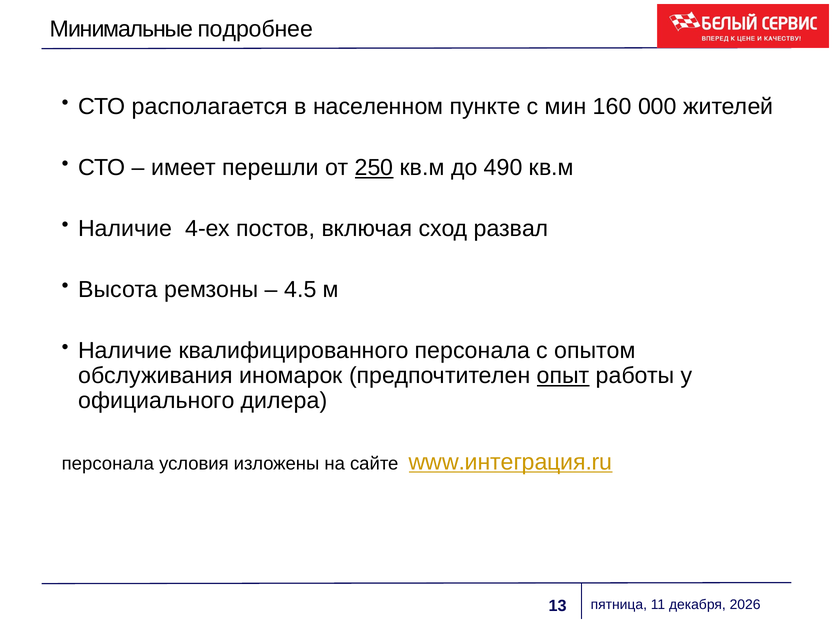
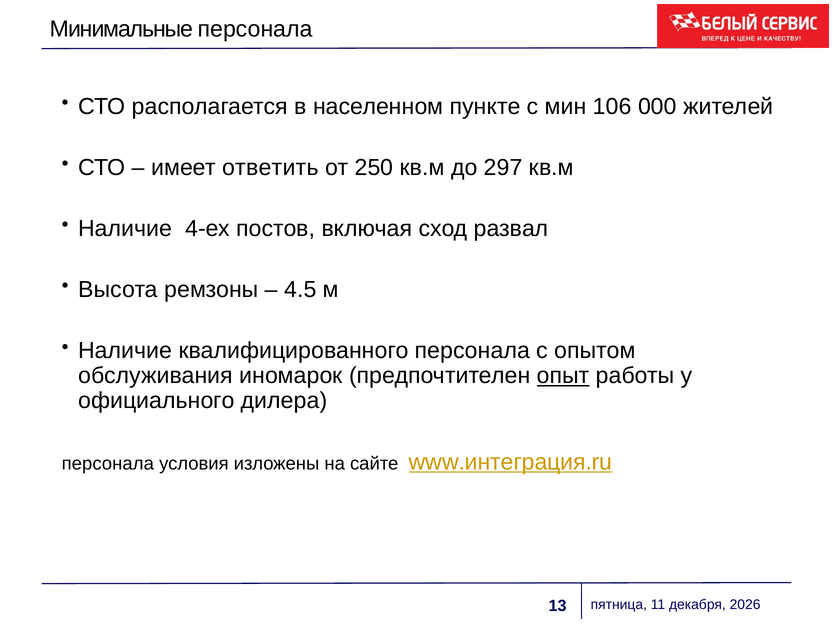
Минимальные подробнее: подробнее -> персонала (255, 29)
160: 160 -> 106 (612, 107)
перешли: перешли -> ответить (270, 168)
250 underline: present -> none (374, 168)
490: 490 -> 297 (503, 168)
